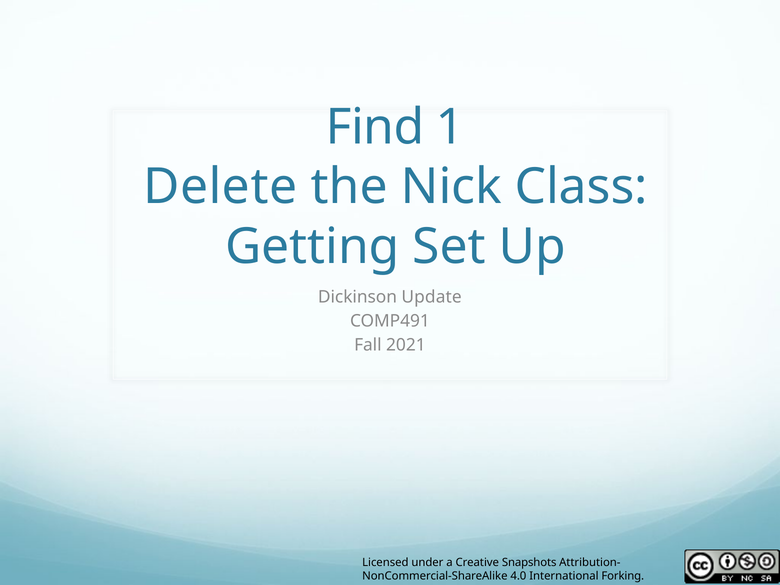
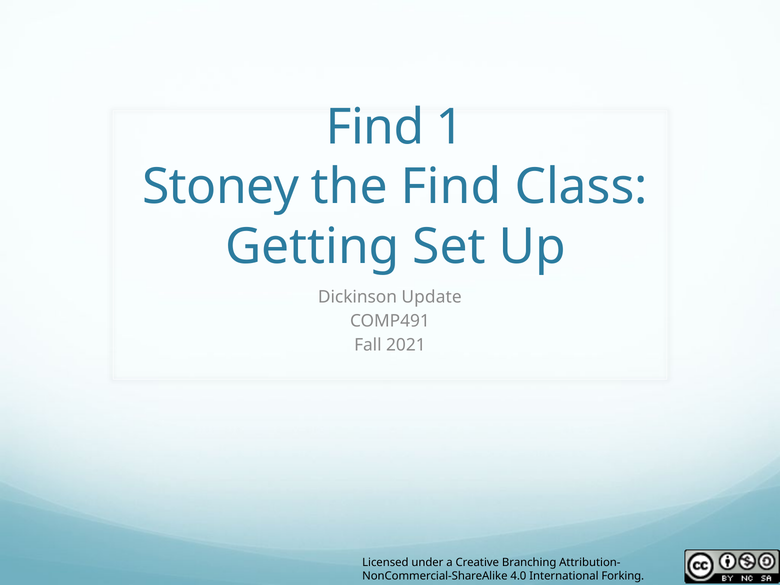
Delete: Delete -> Stoney (221, 187)
the Nick: Nick -> Find (451, 187)
Snapshots: Snapshots -> Branching (529, 563)
